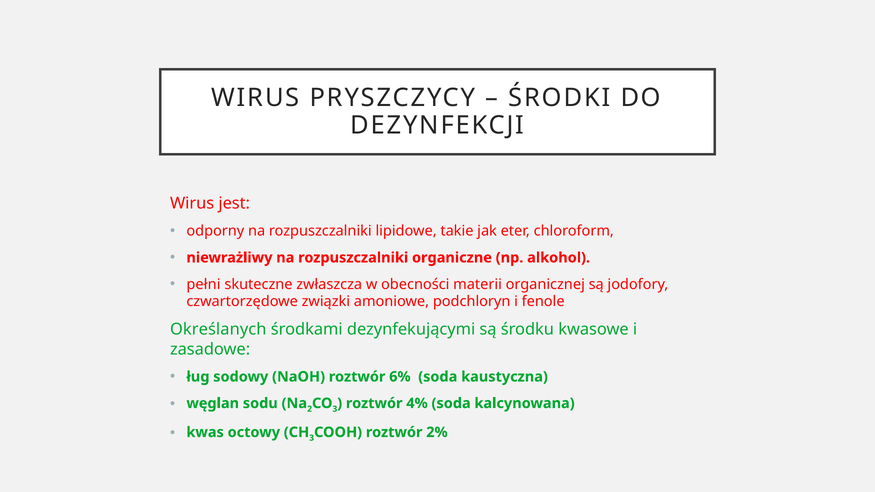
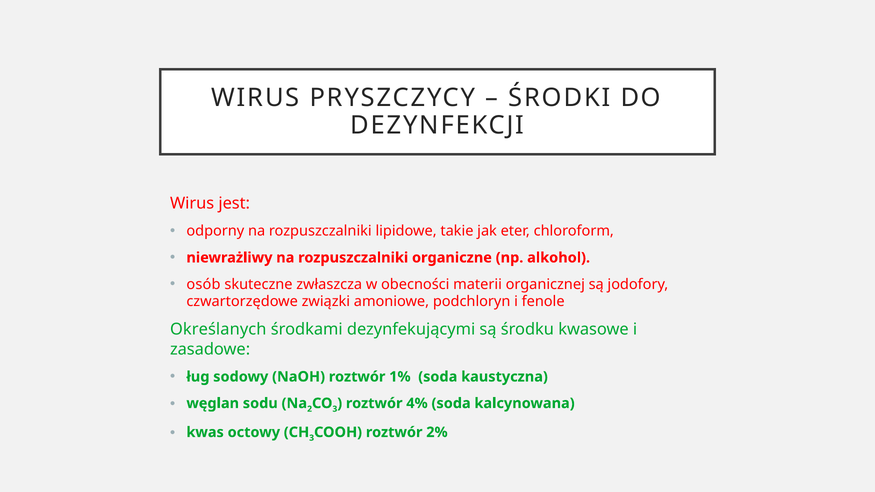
pełni: pełni -> osób (203, 284)
6%: 6% -> 1% (400, 377)
